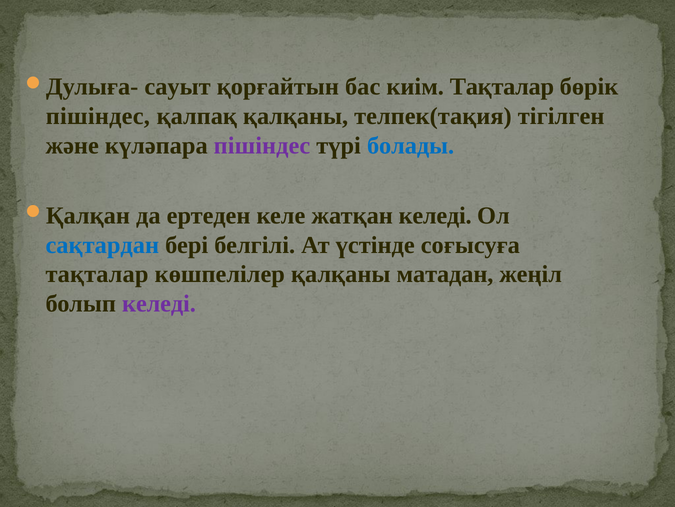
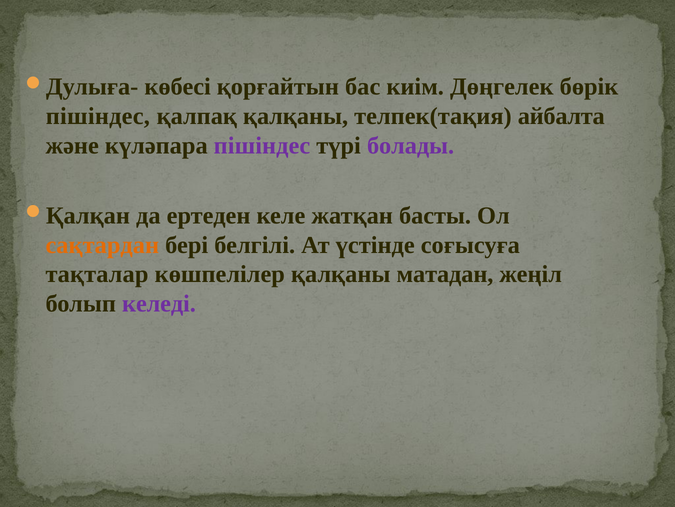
сауыт: сауыт -> көбесі (178, 87)
киім Тақталар: Тақталар -> Дөңгелек (502, 87)
тігілген: тігілген -> айбалта (561, 116)
болады colour: blue -> purple (411, 145)
жатқан келеді: келеді -> басты (435, 215)
сақтардан colour: blue -> orange (102, 245)
